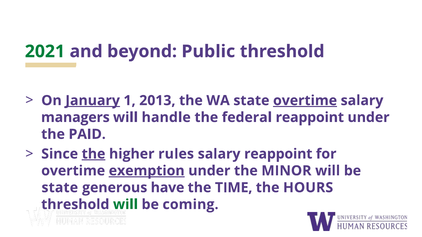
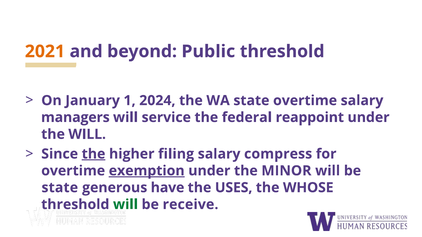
2021 colour: green -> orange (45, 51)
January underline: present -> none (93, 101)
2013: 2013 -> 2024 (157, 101)
overtime underline: present -> none (305, 101)
handle: handle -> service (166, 118)
the PAID: PAID -> WILL (87, 134)
rules: rules -> filing (176, 154)
salary reappoint: reappoint -> compress (278, 154)
TIME: TIME -> USES (234, 188)
HOURS: HOURS -> WHOSE (308, 188)
coming: coming -> receive (191, 205)
